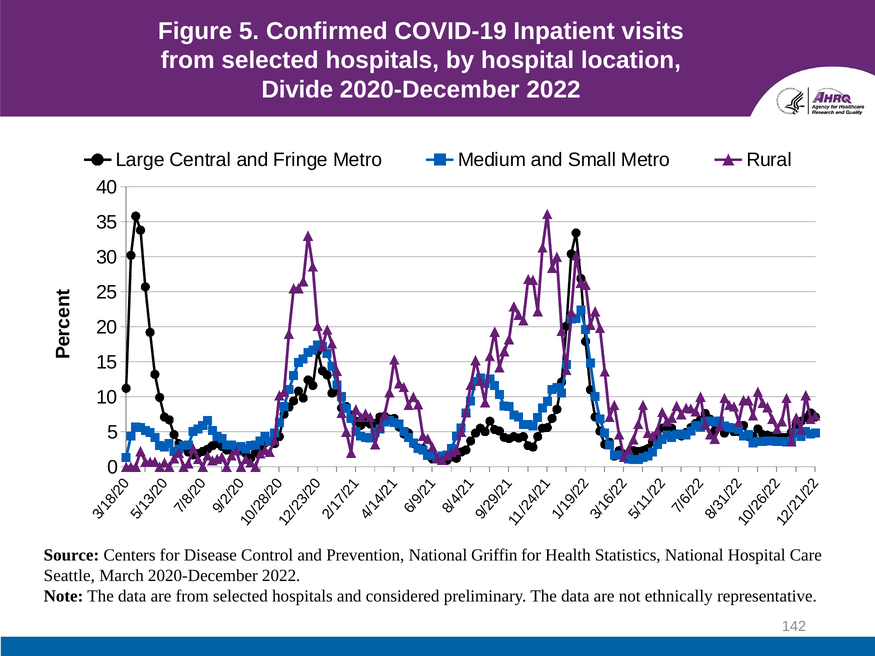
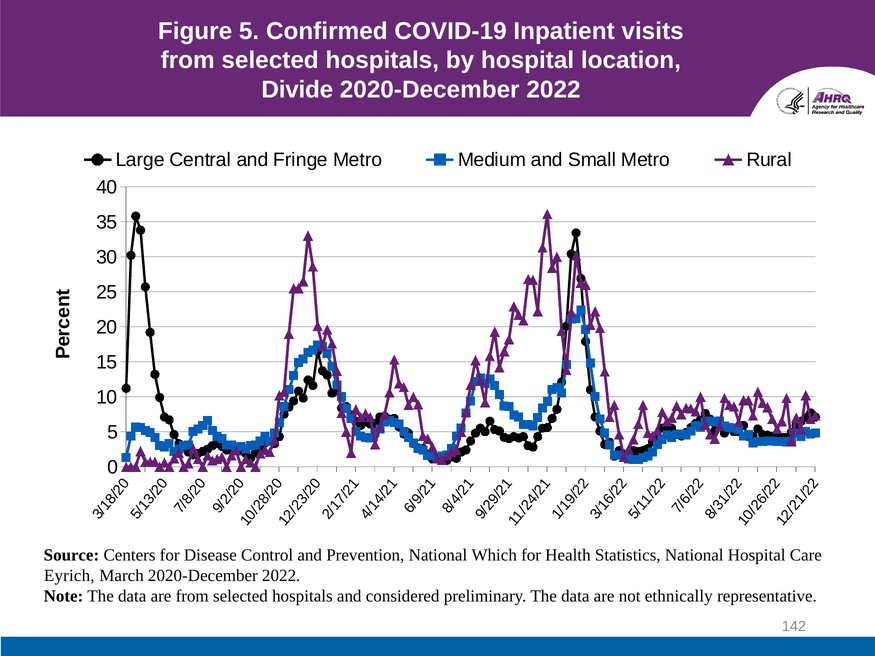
Griffin: Griffin -> Which (494, 555)
Seattle: Seattle -> Eyrich (69, 576)
